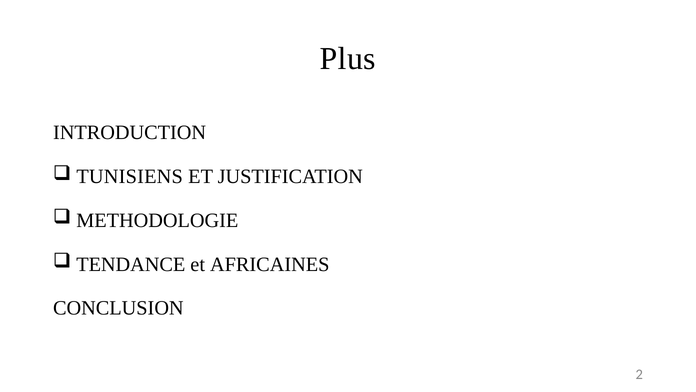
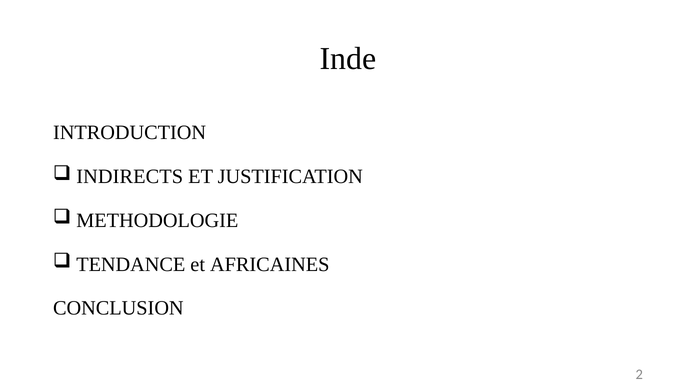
Plus: Plus -> Inde (348, 58)
TUNISIENS: TUNISIENS -> INDIRECTS (130, 176)
